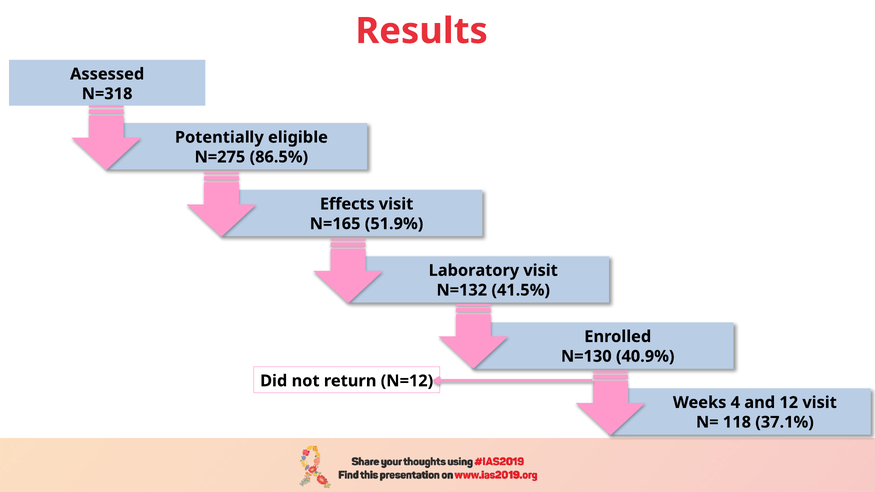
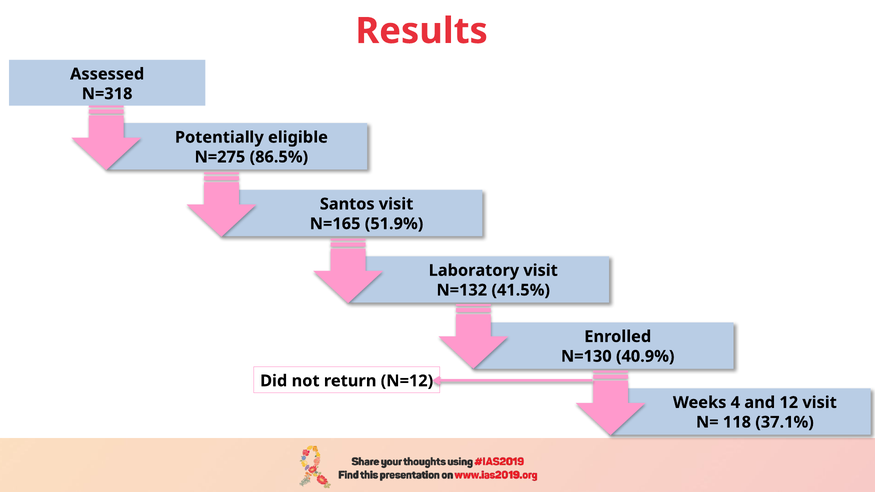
Effects: Effects -> Santos (347, 204)
